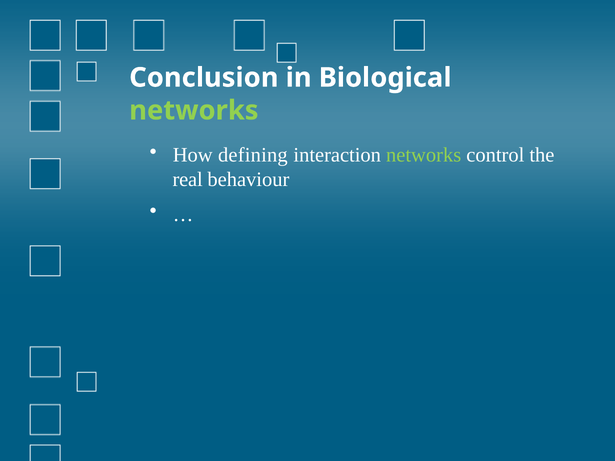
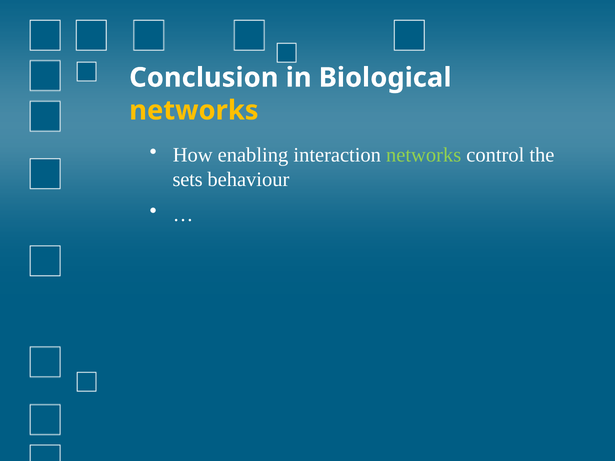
networks colour: light green -> yellow (194, 110)
defining: defining -> enabling (253, 155)
real: real -> sets (188, 180)
